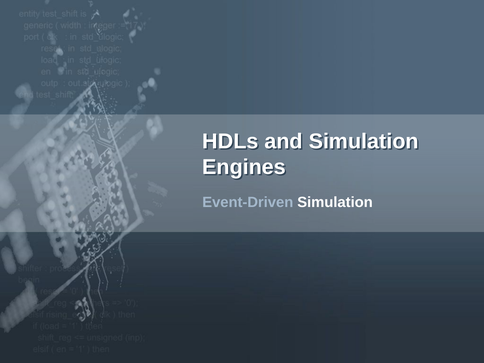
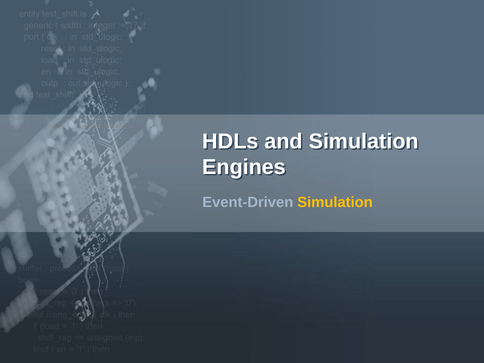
Simulation colour: white -> yellow (335, 202)
